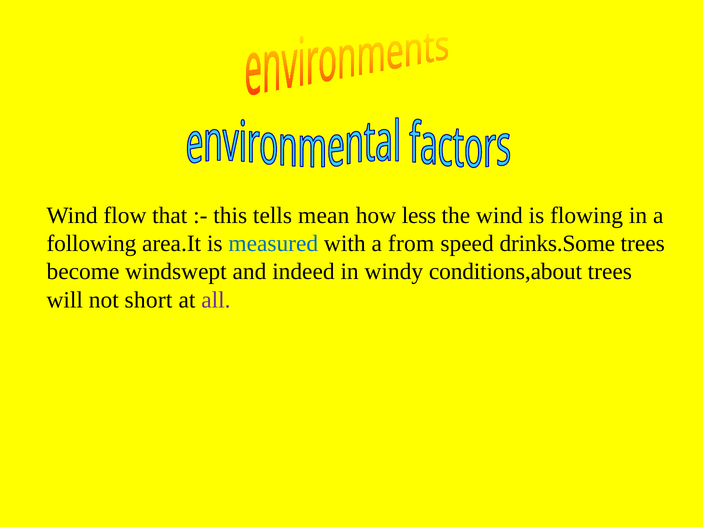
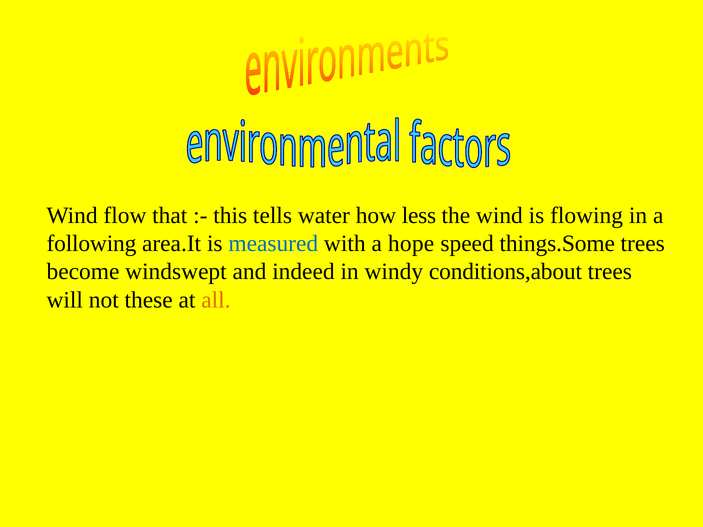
mean: mean -> water (324, 216)
from: from -> hope (411, 244)
drinks.Some: drinks.Some -> things.Some (557, 244)
short: short -> these (149, 300)
all colour: purple -> orange (216, 300)
